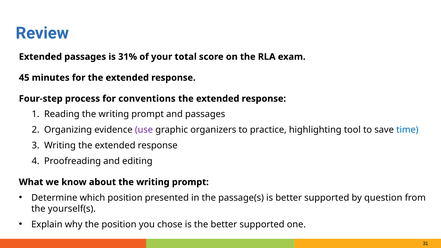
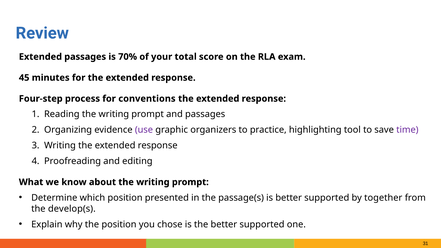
31%: 31% -> 70% (128, 57)
time colour: blue -> purple (407, 130)
question: question -> together (383, 198)
yourself(s: yourself(s -> develop(s (72, 209)
